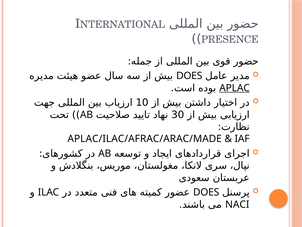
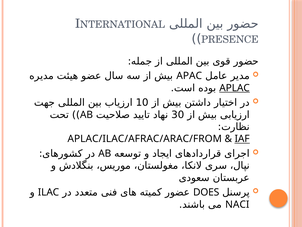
DOES: DOES -> APAC (189, 76)
APLAC/ILAC/AFRAC/ARAC/MADE: APLAC/ILAC/AFRAC/ARAC/MADE -> APLAC/ILAC/AFRAC/ARAC/FROM (145, 139)
IAF underline: none -> present (242, 139)
